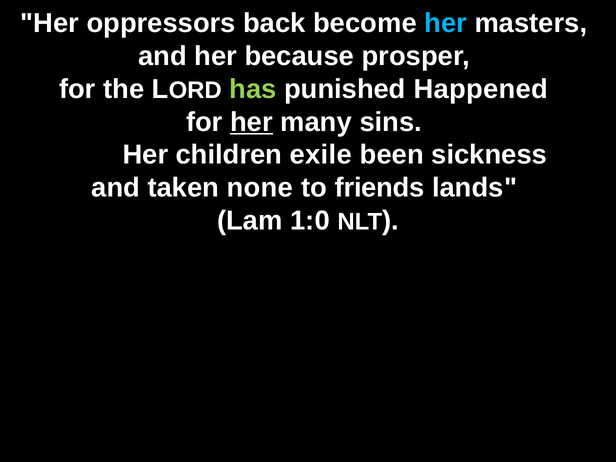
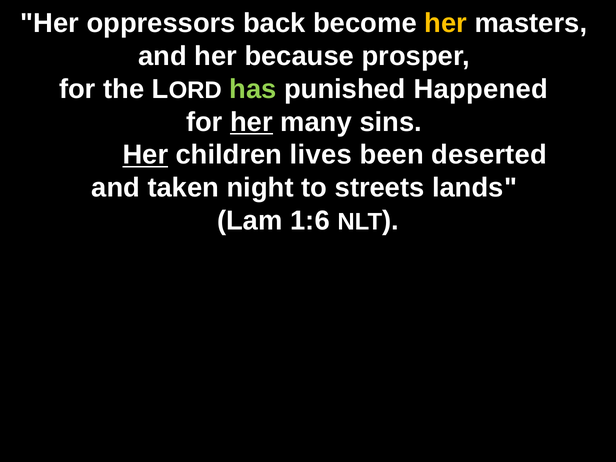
her colour: light blue -> yellow (446, 23)
Her underline: none -> present (145, 155)
exile: exile -> lives (321, 155)
sickness: sickness -> deserted (489, 155)
none: none -> night (260, 188)
friends: friends -> streets (380, 188)
1:0: 1:0 -> 1:6 (310, 221)
